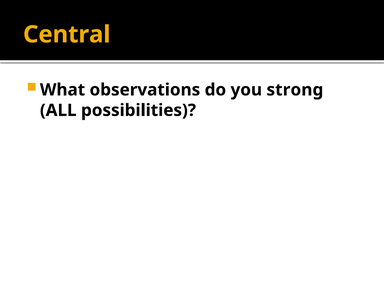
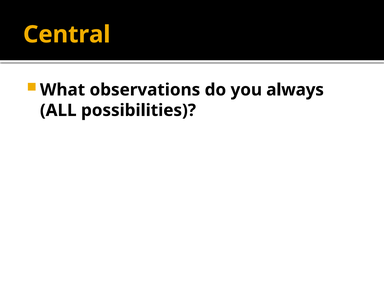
strong: strong -> always (295, 90)
